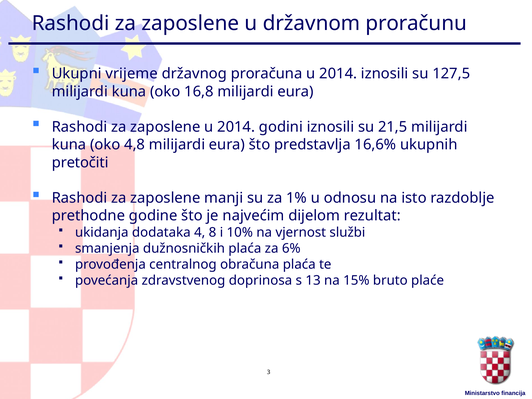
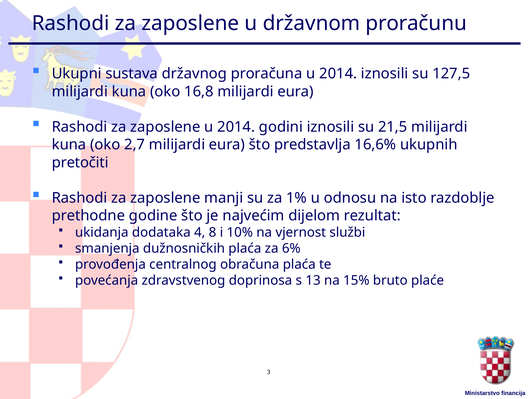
vrijeme: vrijeme -> sustava (132, 74)
4,8: 4,8 -> 2,7 (135, 145)
